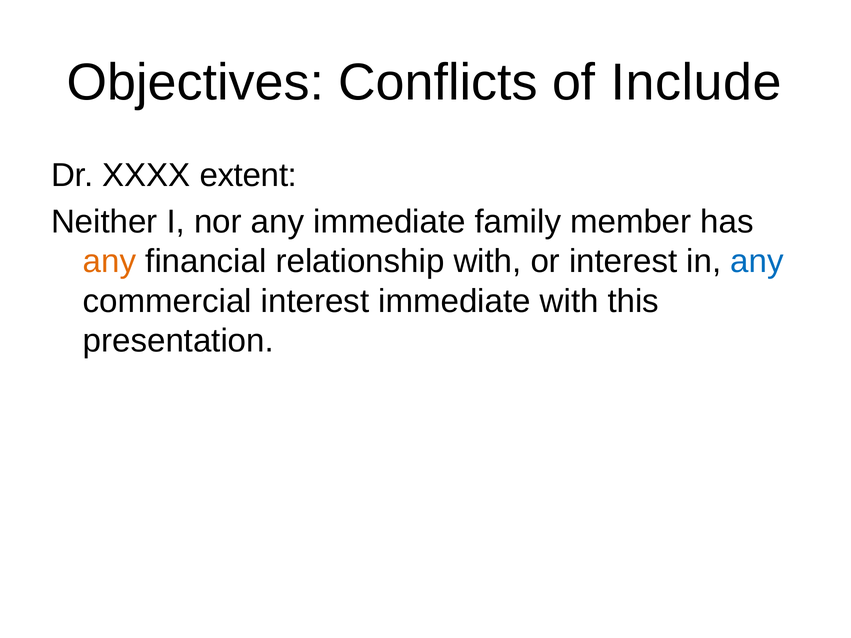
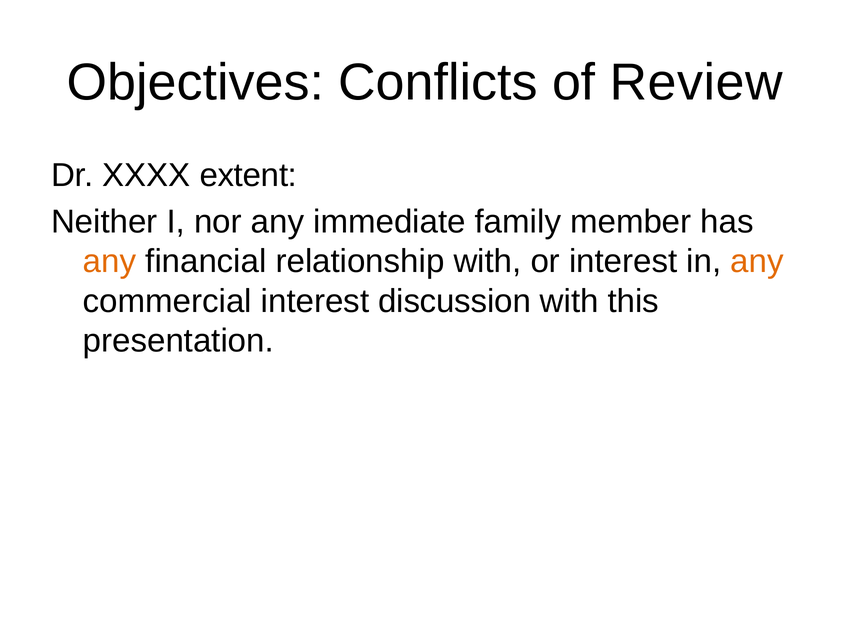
Include: Include -> Review (696, 82)
any colour: blue -> orange (757, 261)
interest immediate: immediate -> discussion (455, 301)
